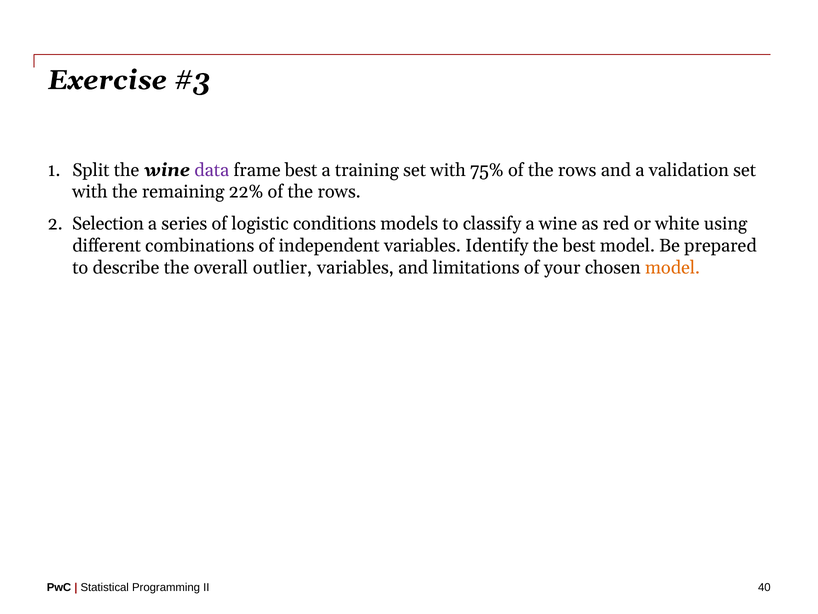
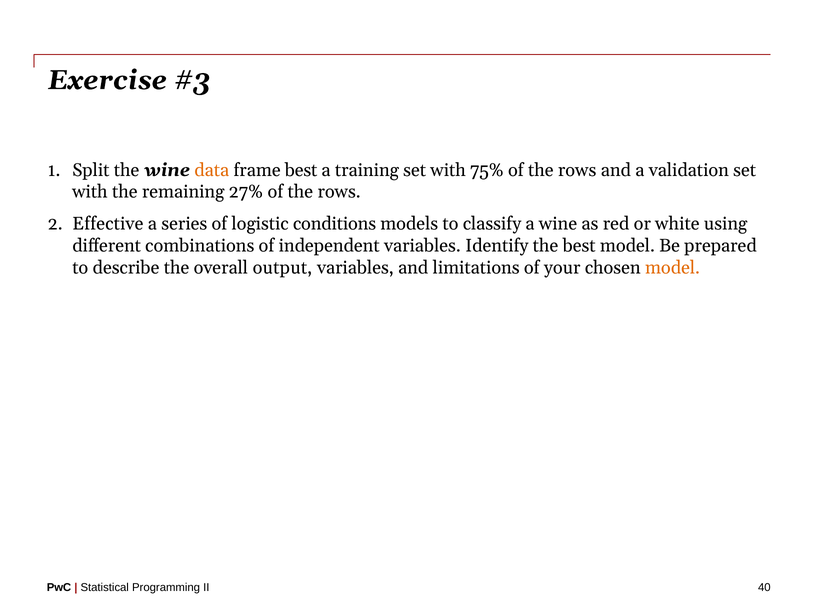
data colour: purple -> orange (212, 170)
22%: 22% -> 27% (246, 192)
Selection: Selection -> Effective (108, 224)
outlier: outlier -> output (282, 267)
